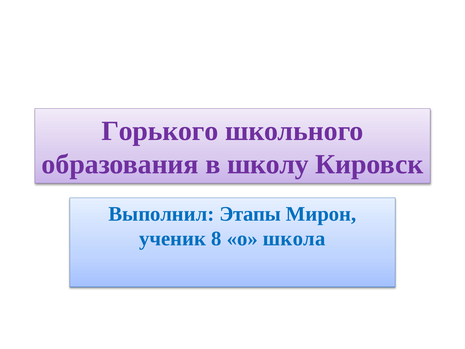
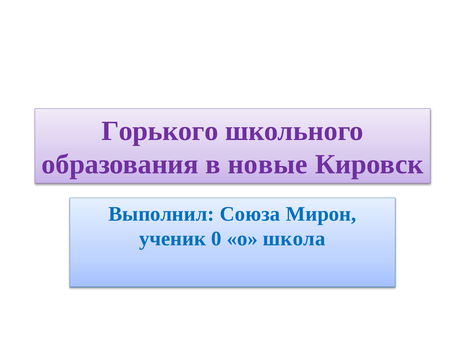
школу: школу -> новые (268, 164)
Этапы: Этапы -> Союза (250, 214)
8: 8 -> 0 (216, 239)
